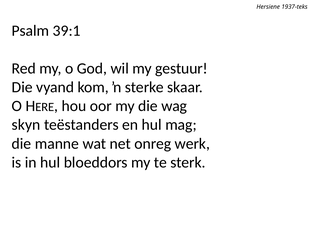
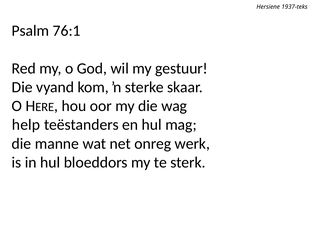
39:1: 39:1 -> 76:1 (67, 31)
skyn: skyn -> help (26, 125)
